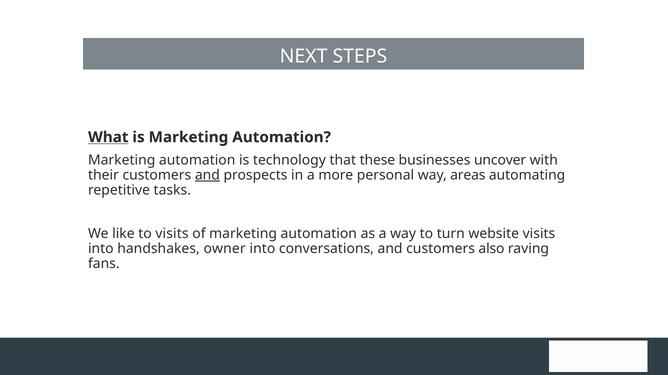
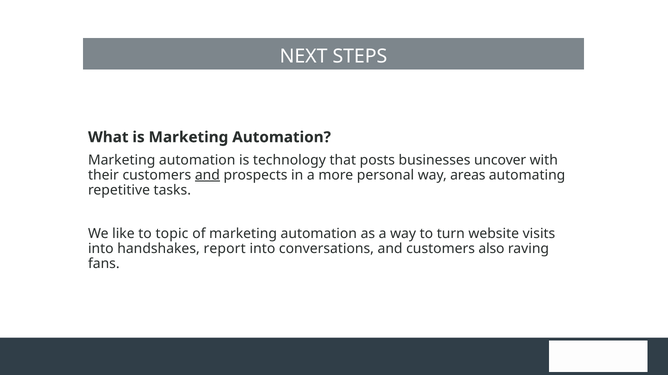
What underline: present -> none (108, 137)
these: these -> posts (377, 160)
to visits: visits -> topic (172, 234)
owner: owner -> report (225, 249)
